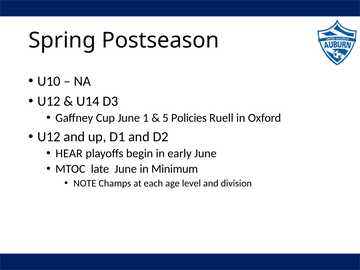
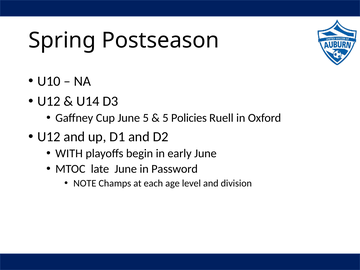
June 1: 1 -> 5 (146, 118)
HEAR: HEAR -> WITH (69, 153)
Minimum: Minimum -> Password (175, 169)
